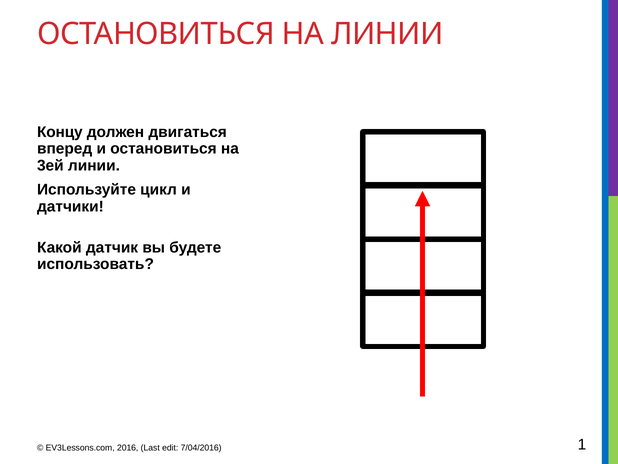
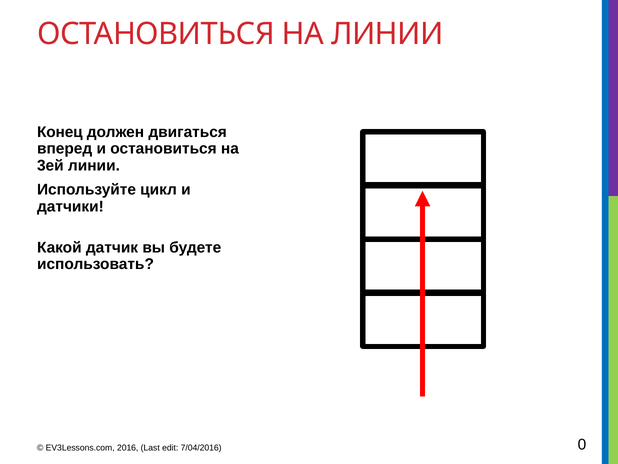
Концу: Концу -> Конец (60, 132)
1: 1 -> 0 (582, 444)
